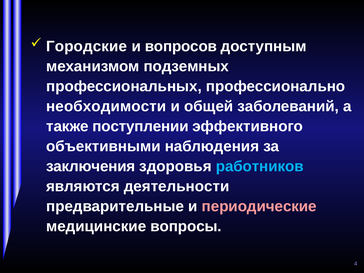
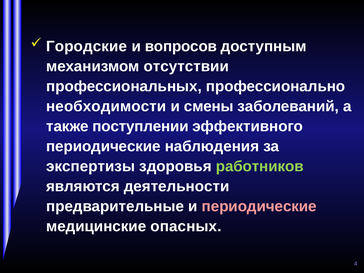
подземных: подземных -> отсутствии (186, 66)
общей: общей -> смены (209, 106)
объективными: объективными -> периодические (103, 146)
заключения: заключения -> экспертизы (91, 166)
работников colour: light blue -> light green (260, 166)
вопросы: вопросы -> опасных (186, 226)
